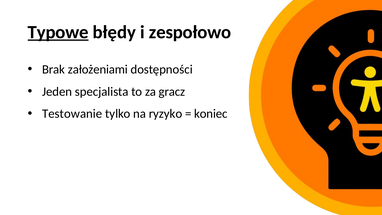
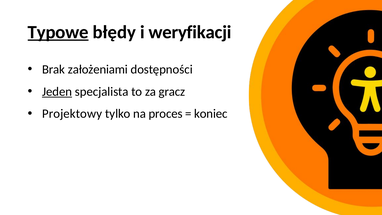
zespołowo: zespołowo -> weryfikacji (190, 32)
Jeden underline: none -> present (57, 91)
Testowanie: Testowanie -> Projektowy (72, 114)
ryzyko: ryzyko -> proces (166, 114)
